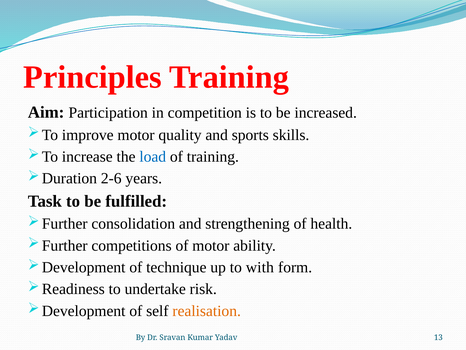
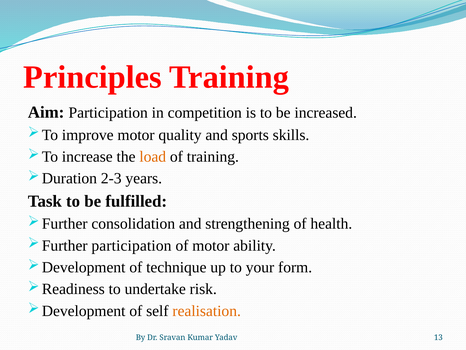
load colour: blue -> orange (153, 156)
2-6: 2-6 -> 2-3 (111, 178)
competitions: competitions -> participation (131, 245)
with: with -> your (260, 267)
